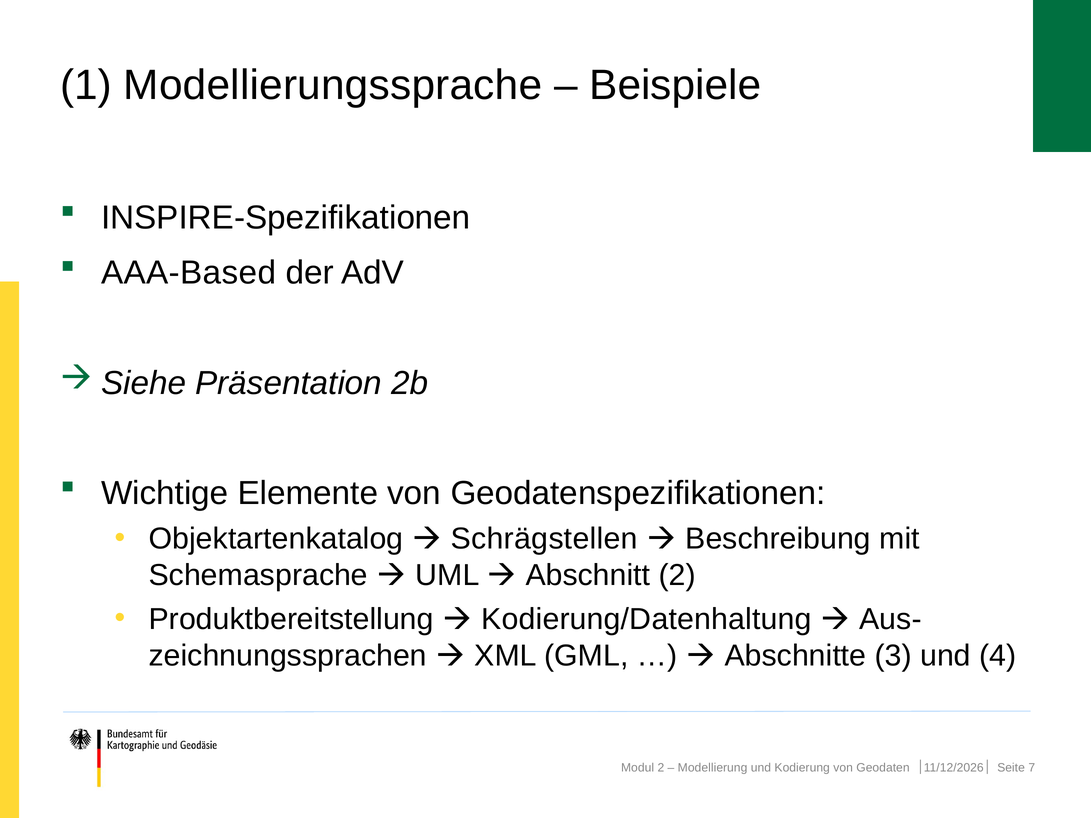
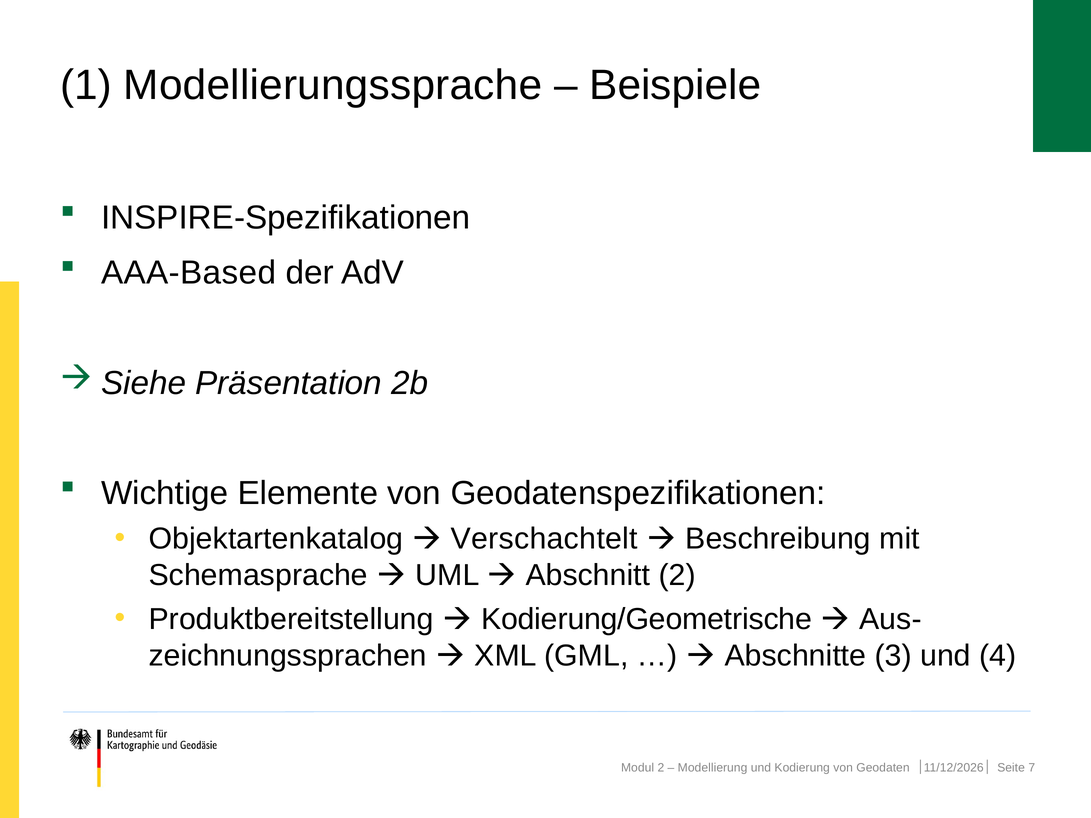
Schrägstellen: Schrägstellen -> Verschachtelt (544, 539)
Kodierung/Datenhaltung: Kodierung/Datenhaltung -> Kodierung/Geometrische (647, 619)
